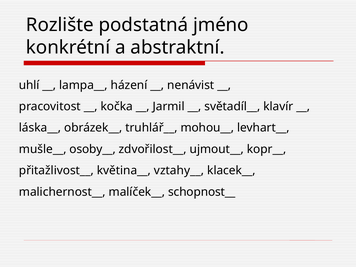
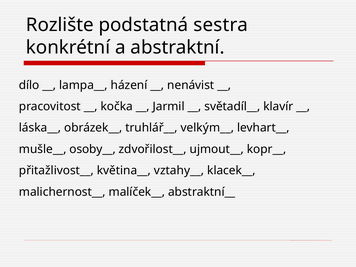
jméno: jméno -> sestra (221, 25)
uhlí: uhlí -> dílo (29, 85)
mohou__: mohou__ -> velkým__ (207, 128)
schopnost__: schopnost__ -> abstraktní__ (202, 192)
